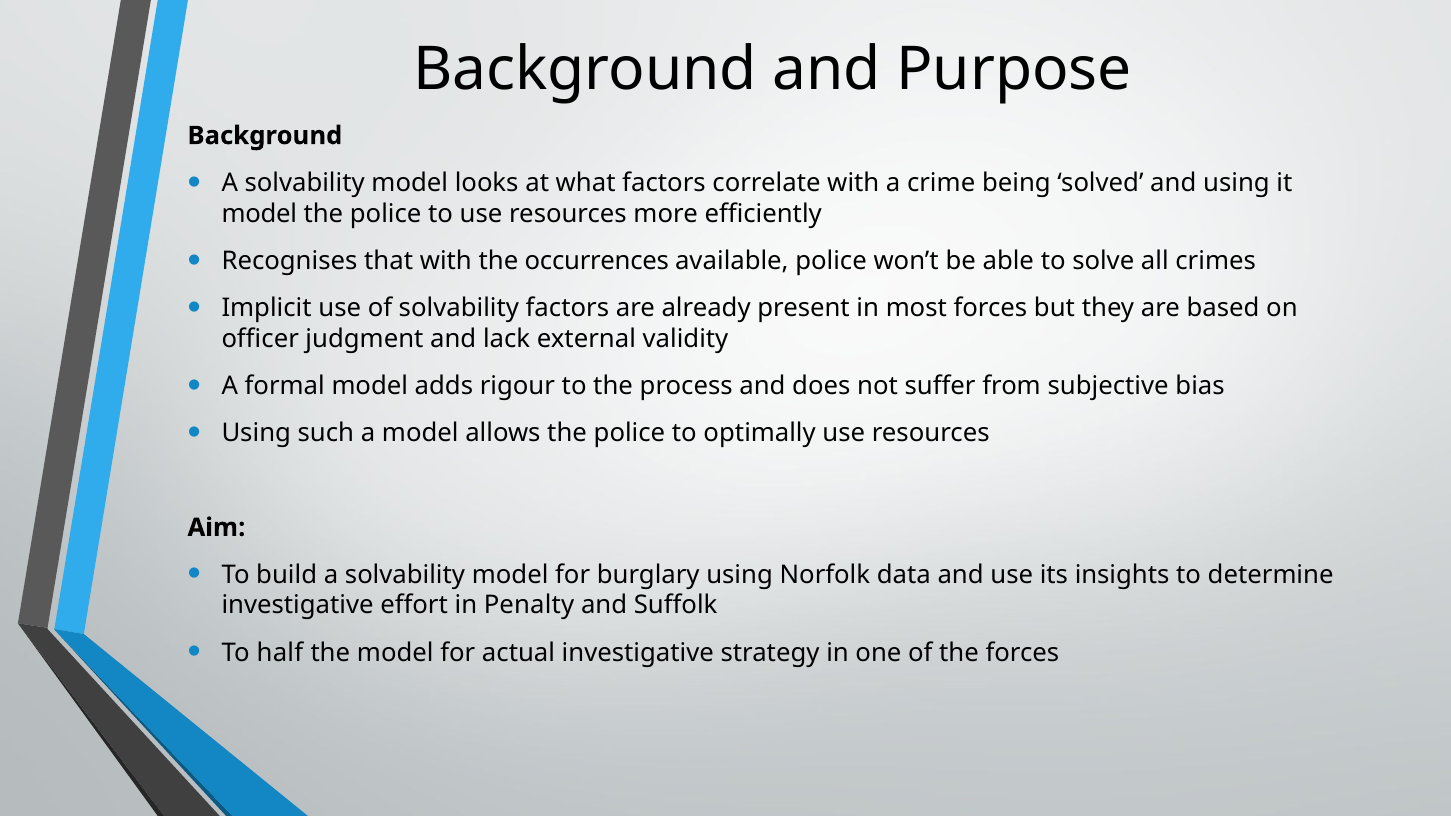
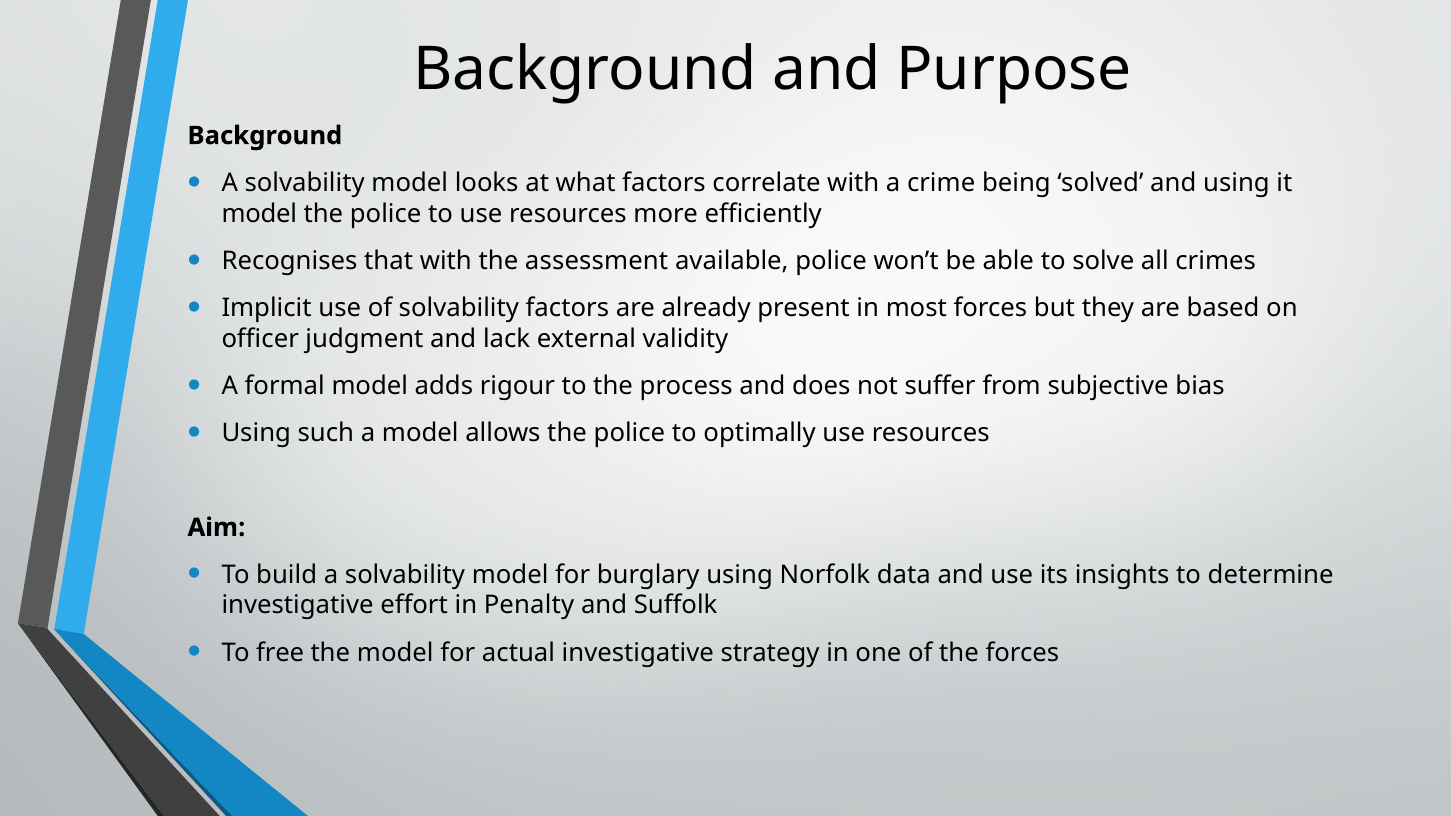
occurrences: occurrences -> assessment (597, 261)
half: half -> free (280, 653)
